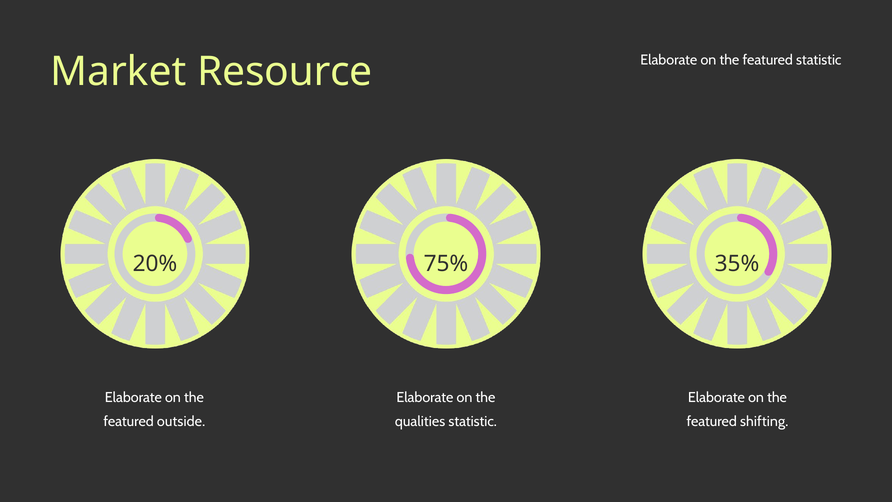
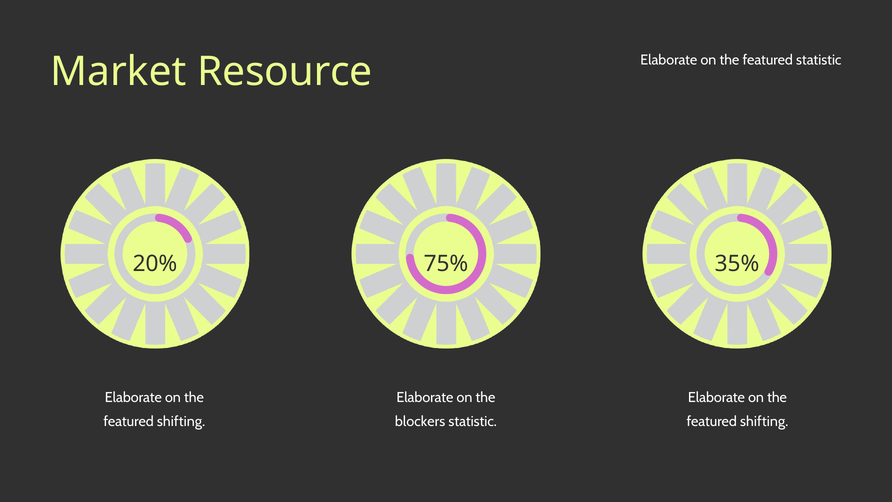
outside: outside -> shifting (181, 421)
qualities: qualities -> blockers (420, 421)
